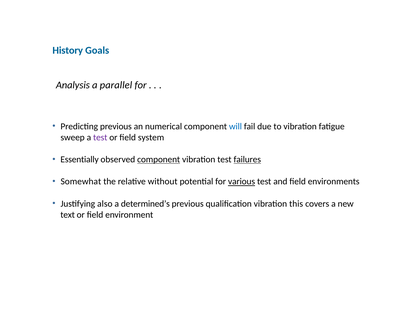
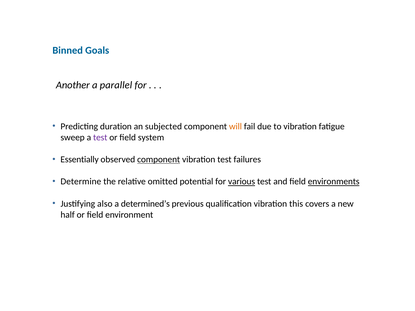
History: History -> Binned (68, 50)
Analysis: Analysis -> Another (73, 85)
Predicting previous: previous -> duration (116, 126)
numerical: numerical -> subjected (163, 126)
will colour: blue -> orange (235, 126)
failures underline: present -> none (247, 160)
Somewhat: Somewhat -> Determine (81, 182)
without: without -> omitted (163, 182)
environments underline: none -> present (334, 182)
text: text -> half (68, 215)
